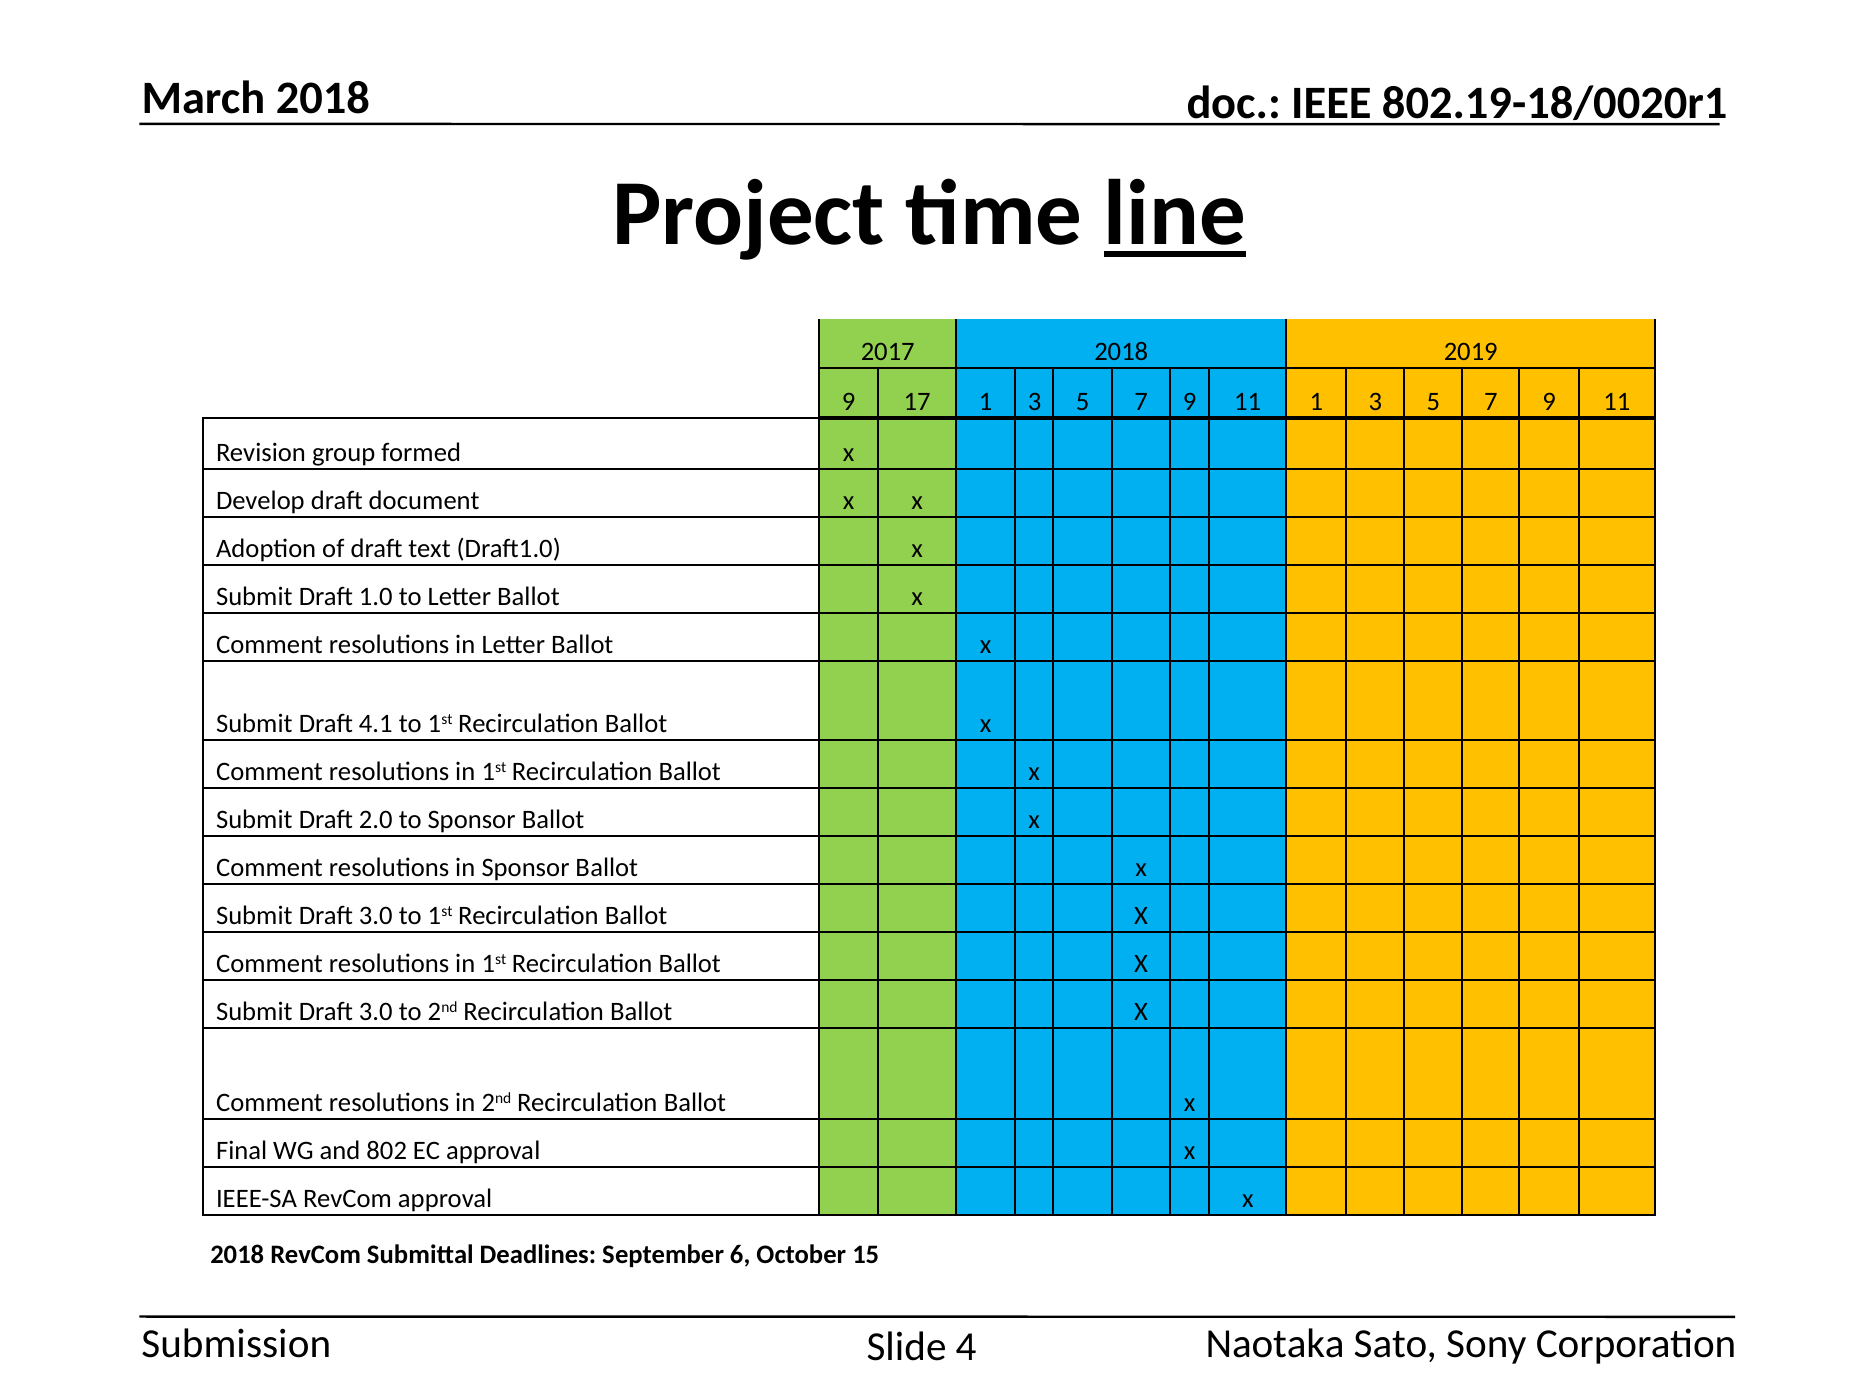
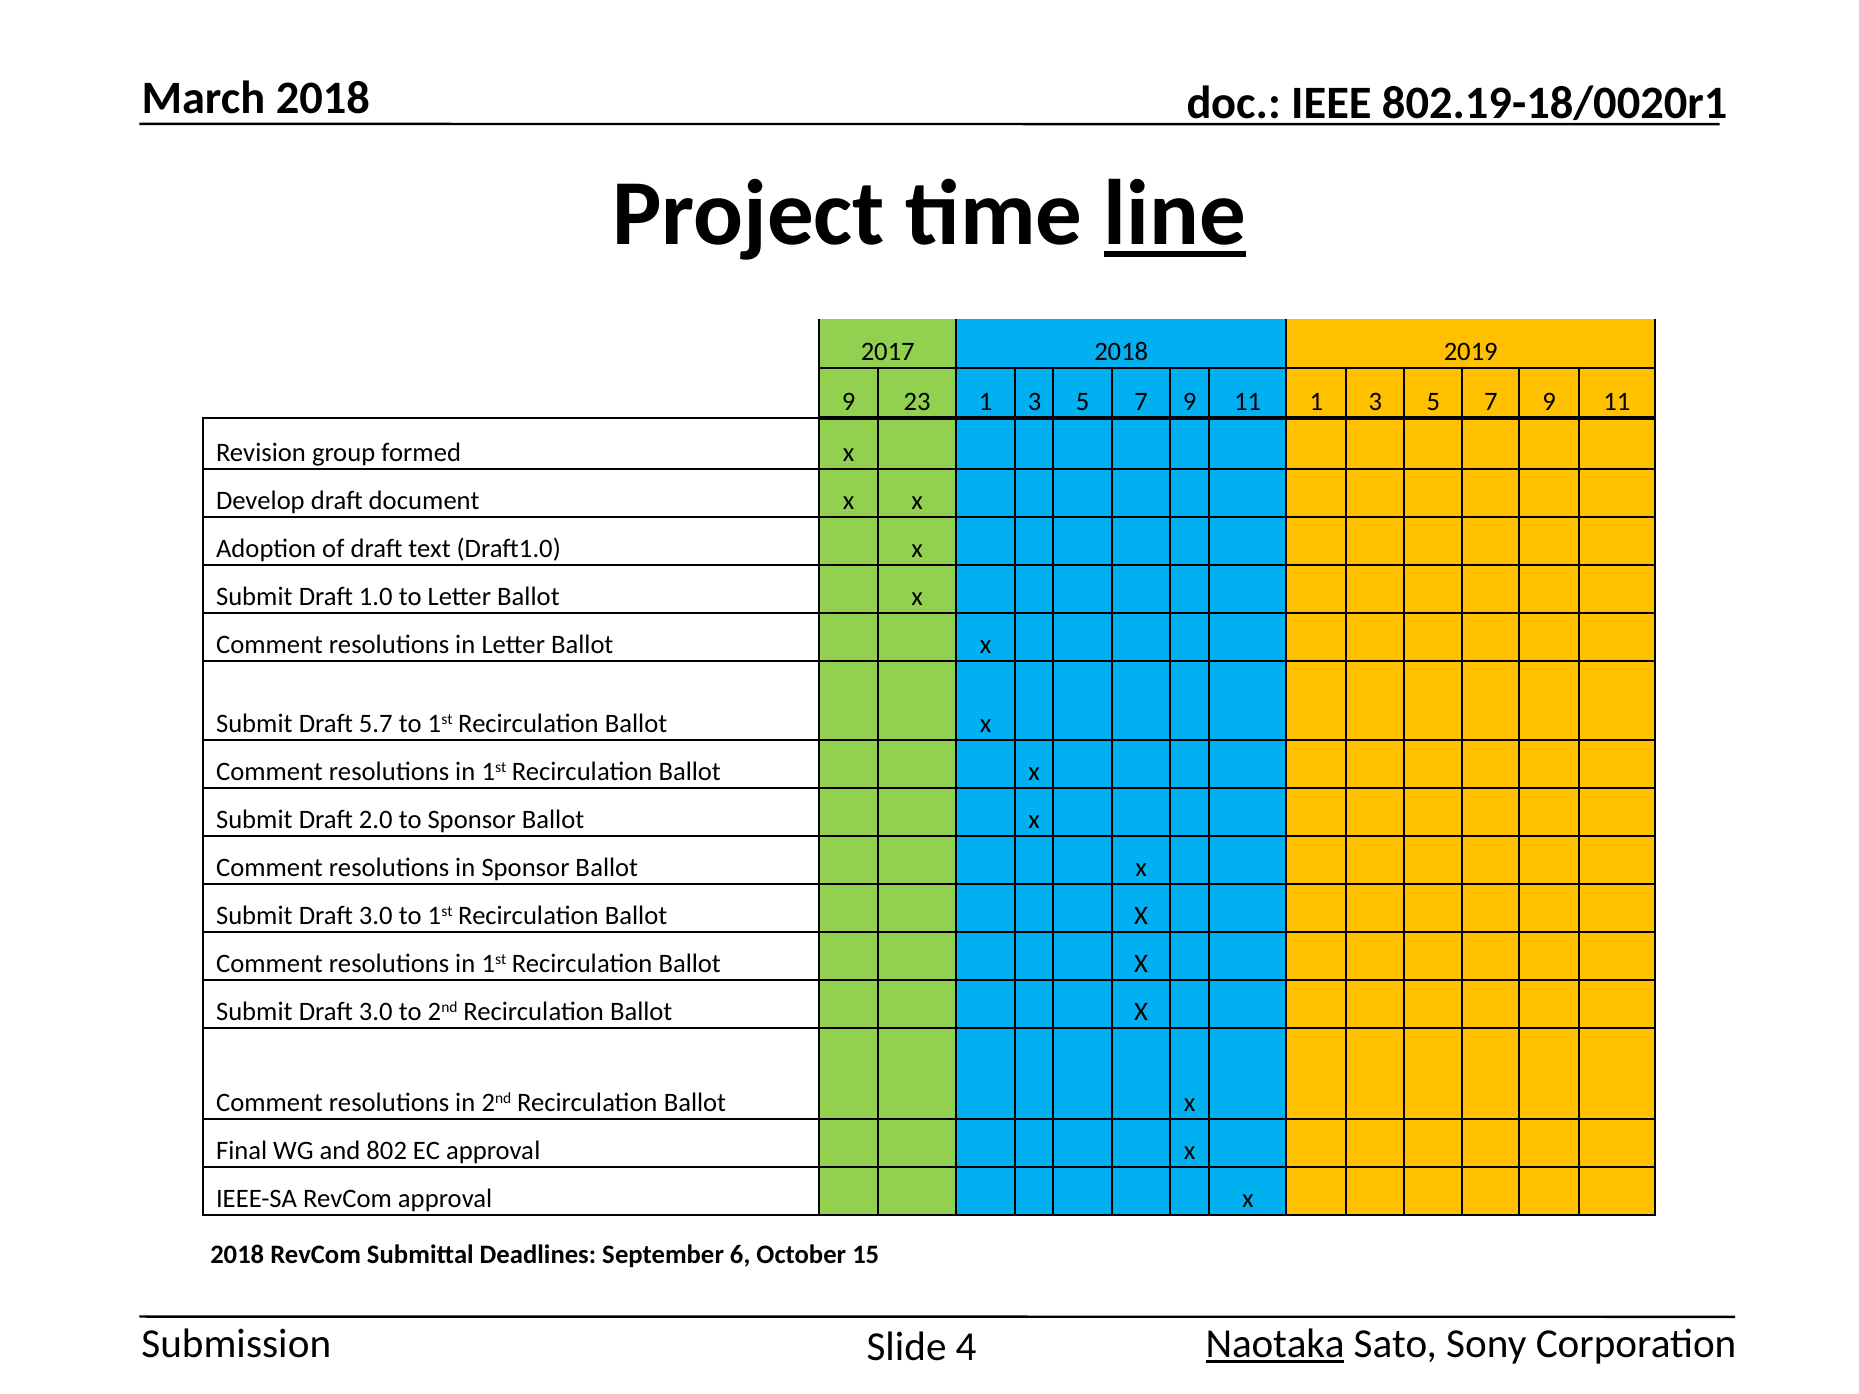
17: 17 -> 23 (917, 402)
4.1: 4.1 -> 5.7 (376, 724)
Naotaka underline: none -> present (1275, 1344)
